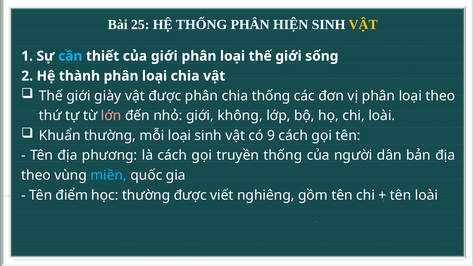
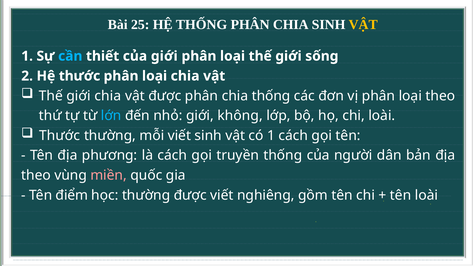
THỐNG PHÂN HIỆN: HIỆN -> CHIA (291, 25)
Hệ thành: thành -> thước (80, 76)
giới giày: giày -> chia (108, 96)
lớn colour: pink -> light blue (111, 116)
Khuẩn: Khuẩn -> Thước (60, 136)
mỗi loại: loại -> viết (179, 136)
có 9: 9 -> 1 (271, 136)
miền colour: light blue -> pink (109, 175)
